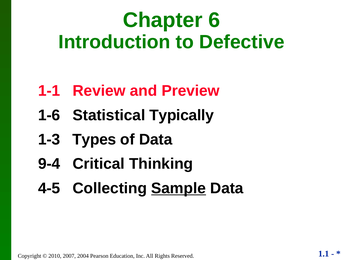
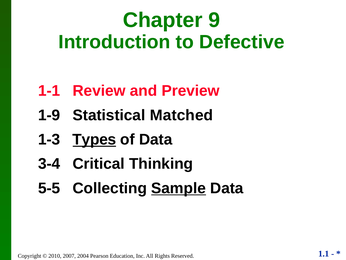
6: 6 -> 9 (214, 20)
1-6: 1-6 -> 1-9 (49, 115)
Typically: Typically -> Matched (181, 115)
Types underline: none -> present (94, 139)
9-4: 9-4 -> 3-4 (49, 164)
4-5: 4-5 -> 5-5 (49, 188)
